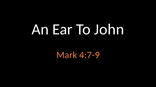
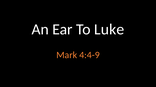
John: John -> Luke (109, 30)
4:7-9: 4:7-9 -> 4:4-9 (89, 55)
